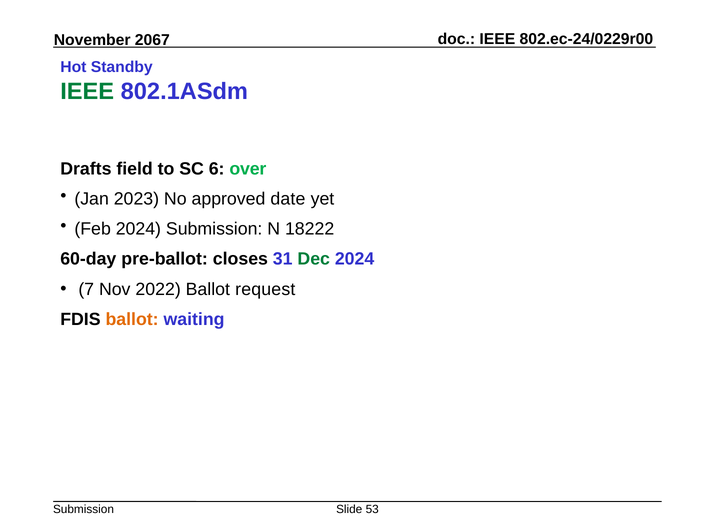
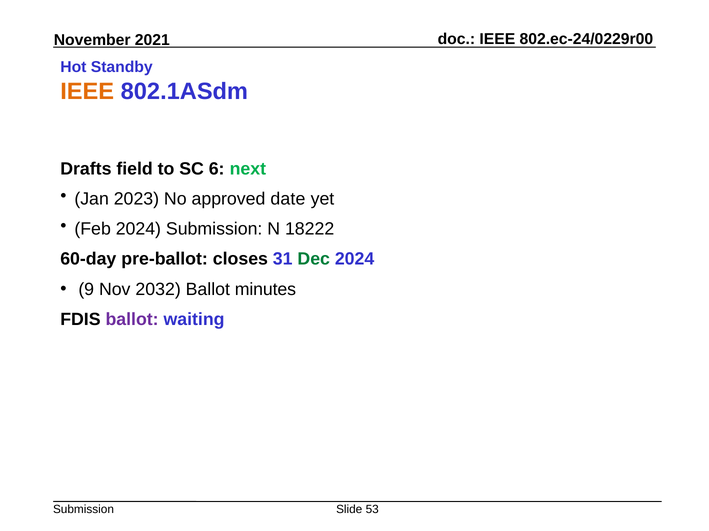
2067: 2067 -> 2021 (152, 40)
IEEE colour: green -> orange (87, 91)
over: over -> next (248, 169)
7: 7 -> 9 (86, 290)
2022: 2022 -> 2032 (158, 290)
request: request -> minutes (265, 290)
ballot colour: orange -> purple (132, 320)
